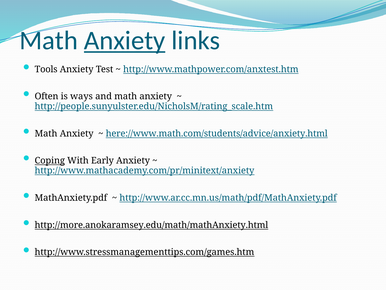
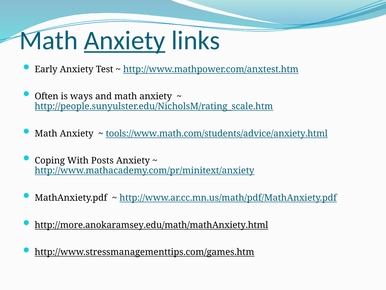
Tools: Tools -> Early (46, 69)
here://www.math.com/students/advice/anxiety.html: here://www.math.com/students/advice/anxiety.html -> tools://www.math.com/students/advice/anxiety.html (217, 133)
Coping underline: present -> none (50, 160)
Early: Early -> Posts (102, 160)
